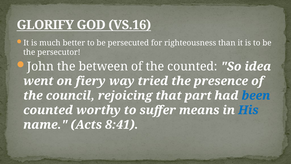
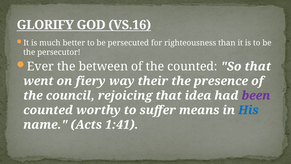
John: John -> Ever (40, 66)
So idea: idea -> that (258, 66)
tried: tried -> their (153, 81)
part: part -> idea (198, 95)
been colour: blue -> purple (256, 95)
8:41: 8:41 -> 1:41 (122, 124)
